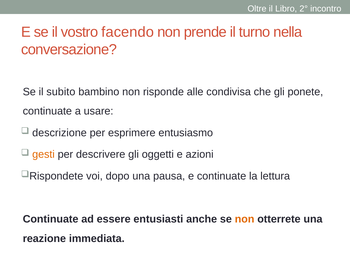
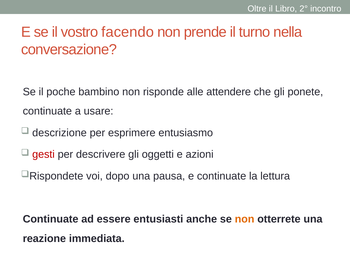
subito: subito -> poche (61, 92)
condivisa: condivisa -> attendere (229, 92)
gesti colour: orange -> red (43, 154)
